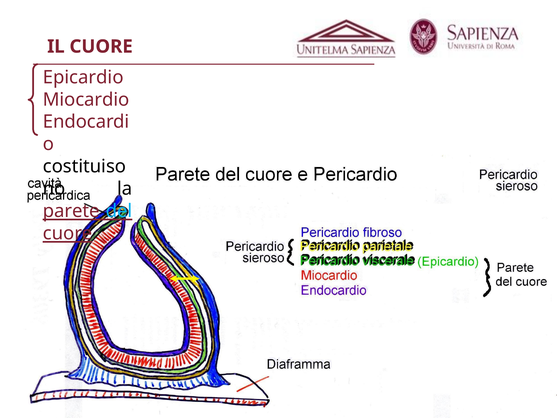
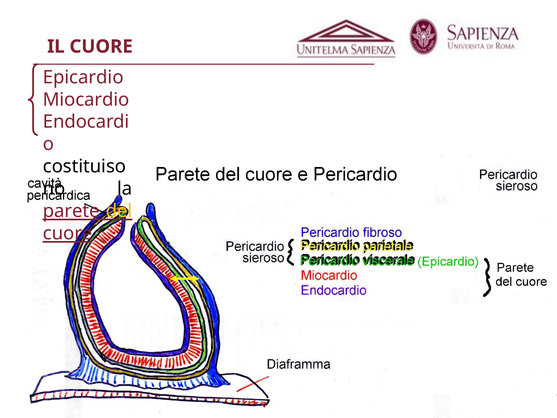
del colour: light blue -> yellow (119, 211)
